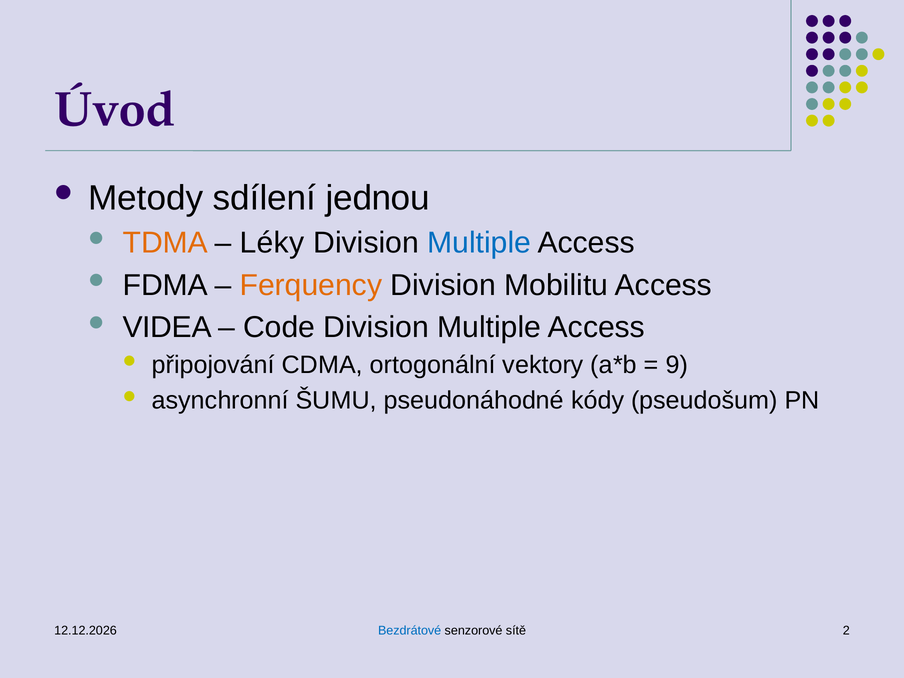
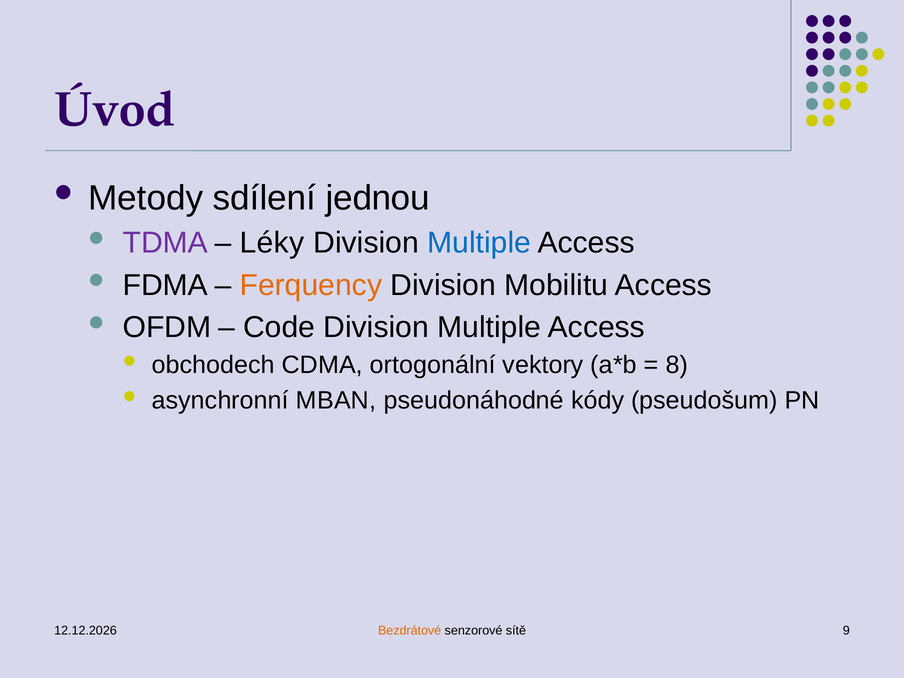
TDMA colour: orange -> purple (165, 243)
VIDEA: VIDEA -> OFDM (167, 327)
připojování: připojování -> obchodech (213, 365)
9: 9 -> 8 (677, 365)
ŠUMU: ŠUMU -> MBAN (336, 400)
Bezdrátové colour: blue -> orange (410, 631)
2: 2 -> 9 (846, 631)
